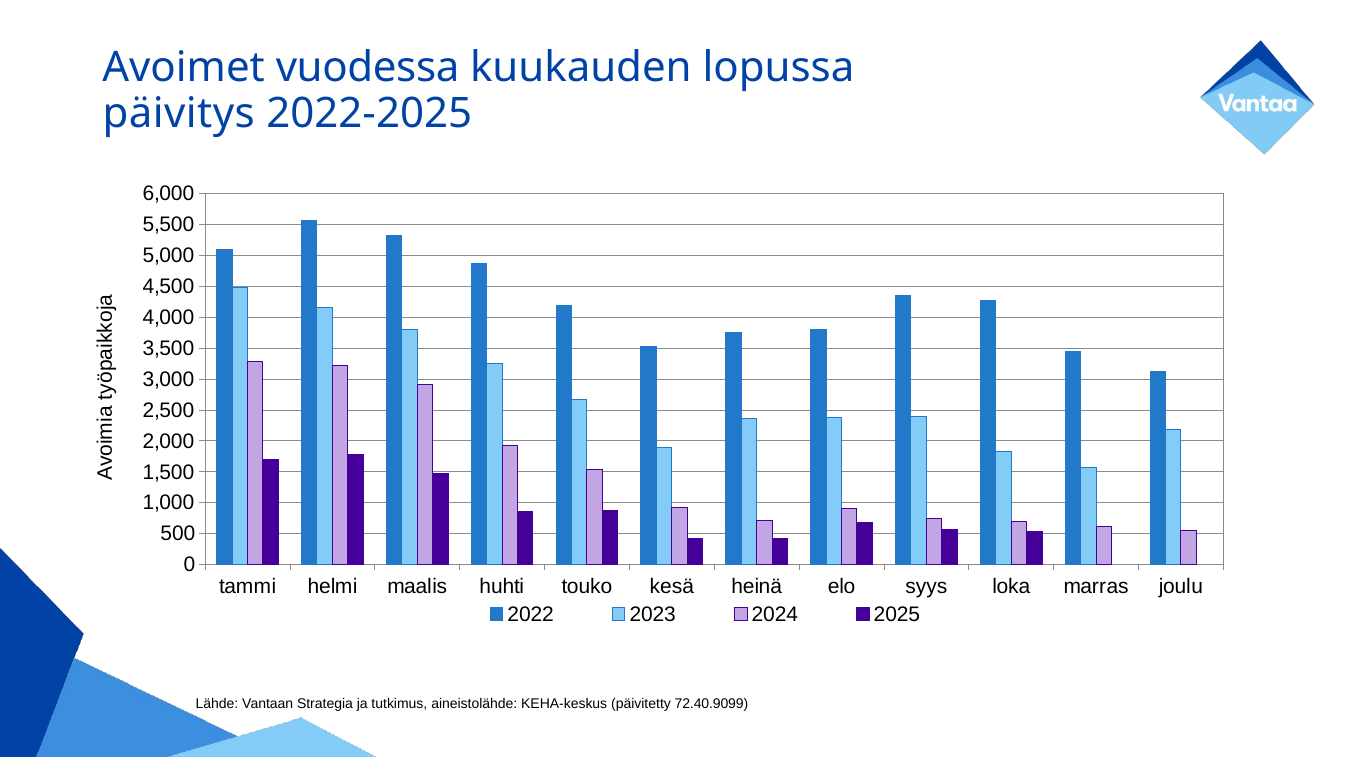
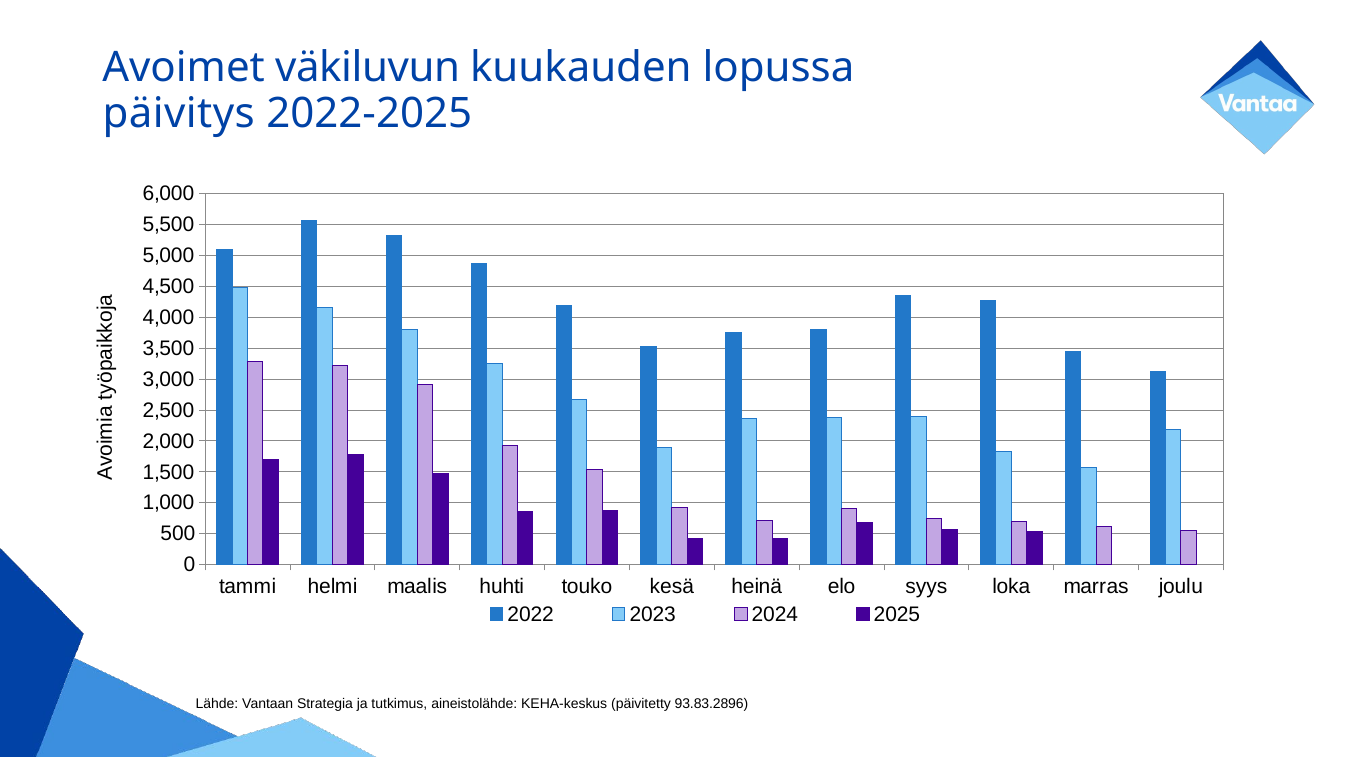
vuodessa: vuodessa -> väkiluvun (368, 68)
72.40.9099: 72.40.9099 -> 93.83.2896 (711, 703)
